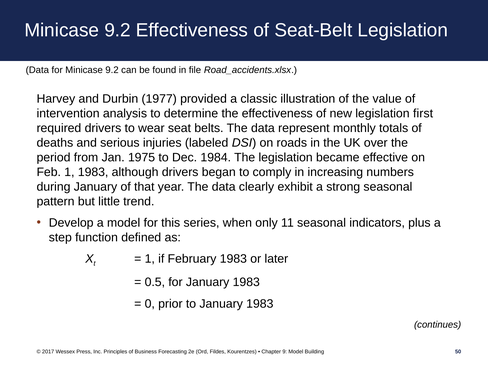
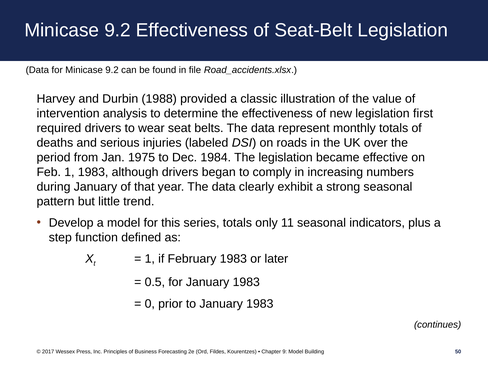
1977: 1977 -> 1988 (159, 99)
series when: when -> totals (237, 223)
